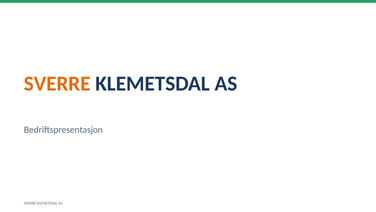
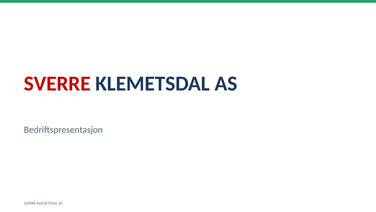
SVERRE colour: orange -> red (57, 83)
